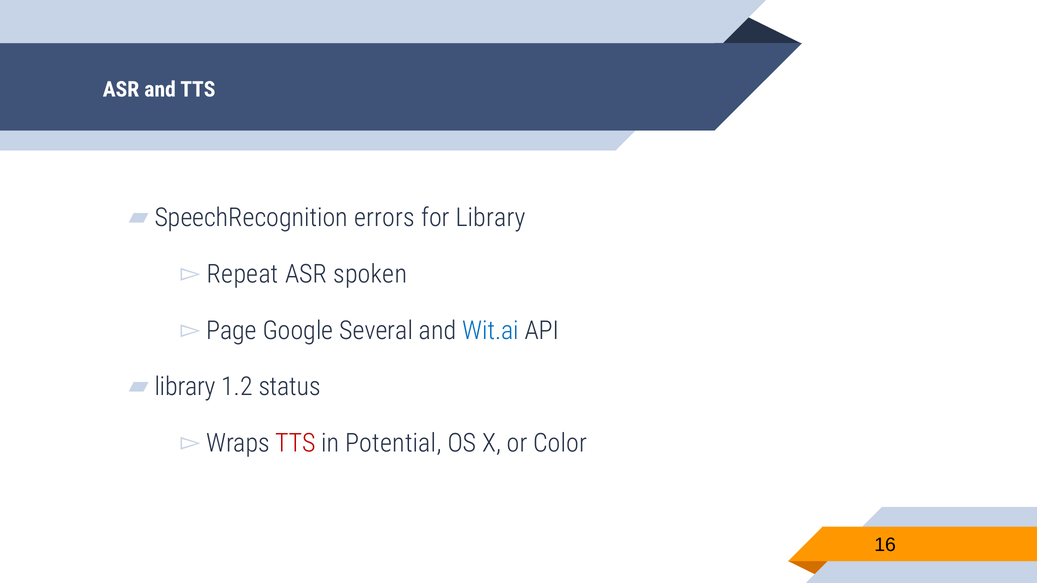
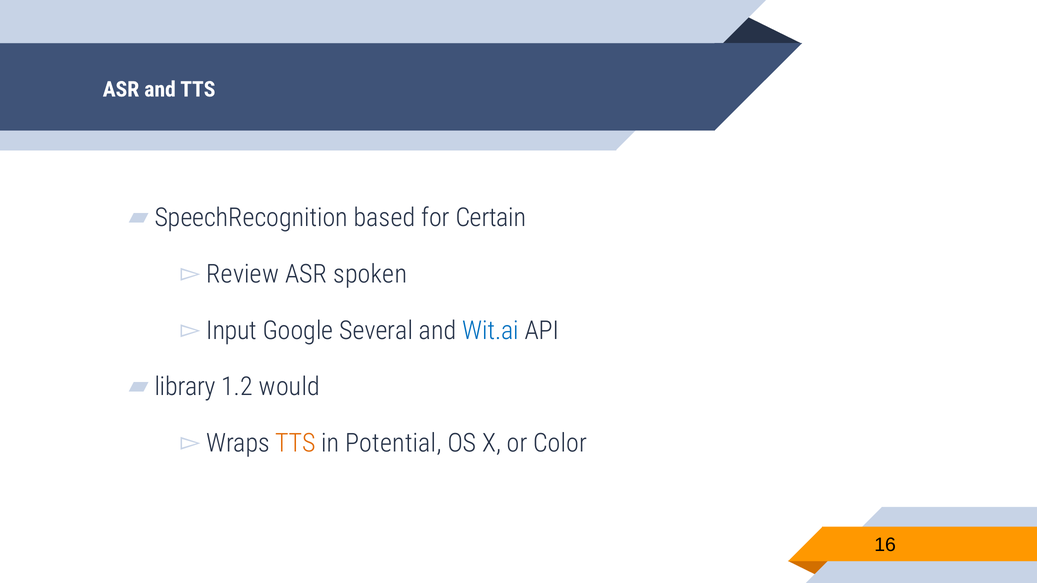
errors: errors -> based (385, 218)
for Library: Library -> Certain (491, 218)
Repeat: Repeat -> Review (243, 274)
Page: Page -> Input (232, 331)
status: status -> would (289, 387)
TTS colour: red -> orange (295, 443)
